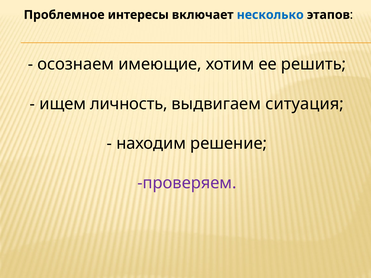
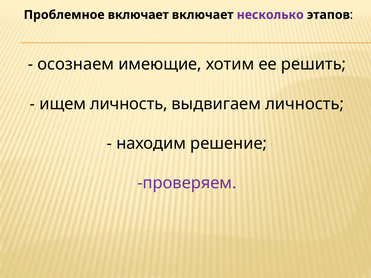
Проблемное интересы: интересы -> включает (138, 15)
несколько colour: blue -> purple (270, 15)
выдвигаем ситуация: ситуация -> личность (305, 104)
